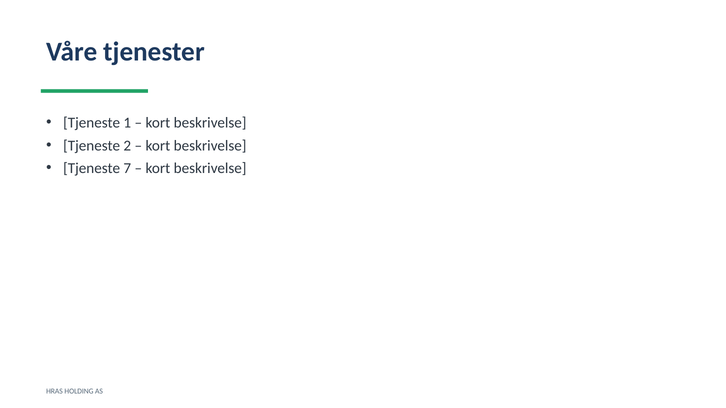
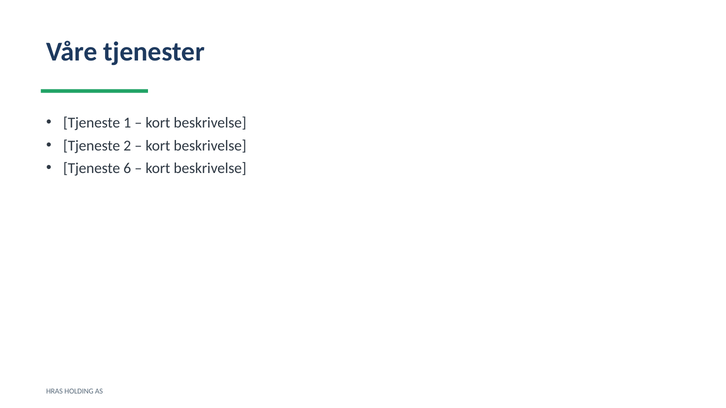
7: 7 -> 6 (127, 168)
